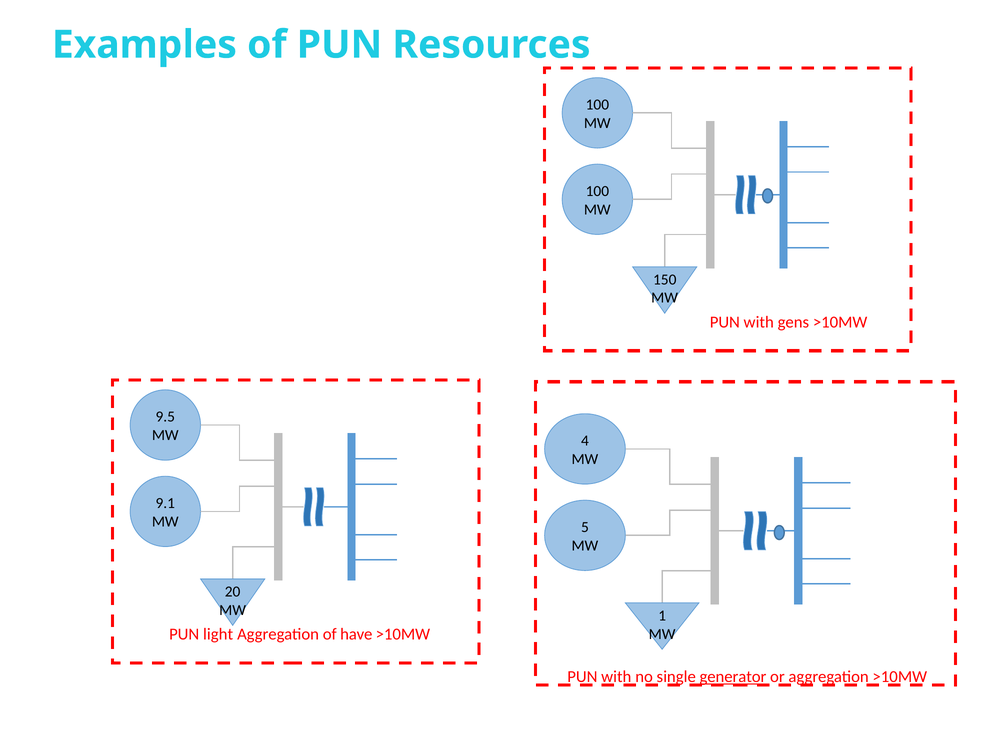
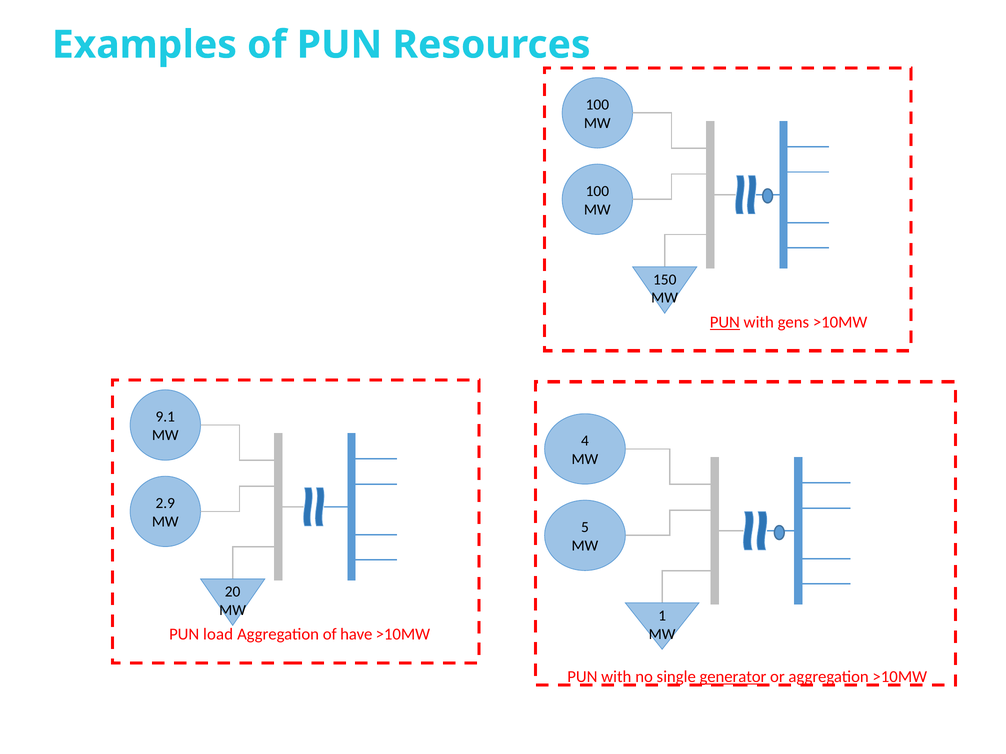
PUN underline: none -> present (725, 322)
9.5: 9.5 -> 9.1 (165, 417)
9.1: 9.1 -> 2.9 (165, 504)
light: light -> load (218, 635)
